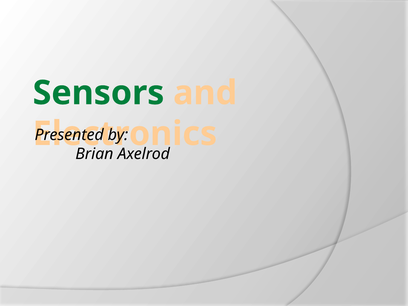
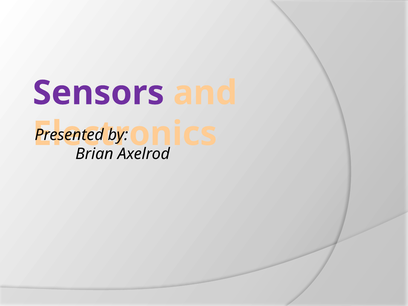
Sensors colour: green -> purple (98, 93)
